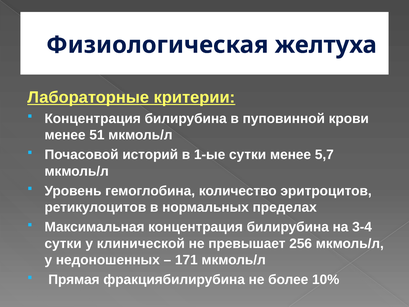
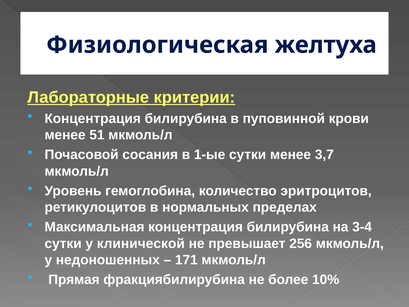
историй: историй -> сосания (150, 155)
5,7: 5,7 -> 3,7 (324, 155)
